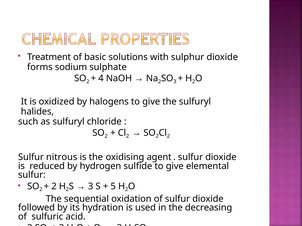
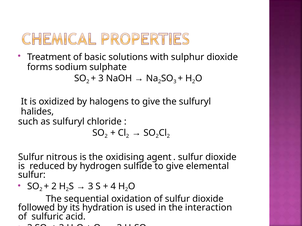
4: 4 -> 3 (101, 79)
5: 5 -> 4 (113, 187)
decreasing: decreasing -> interaction (209, 208)
